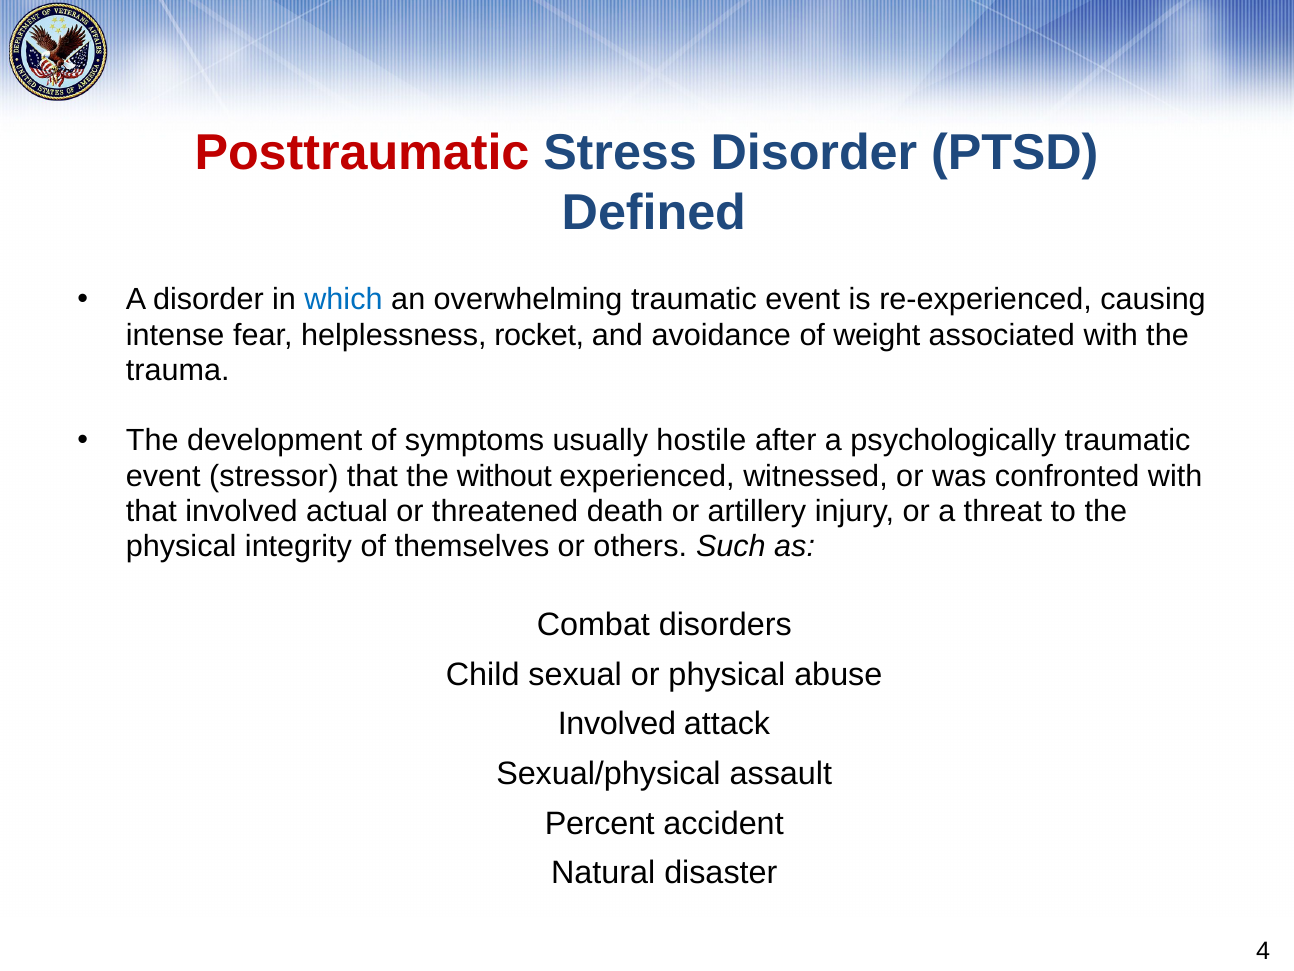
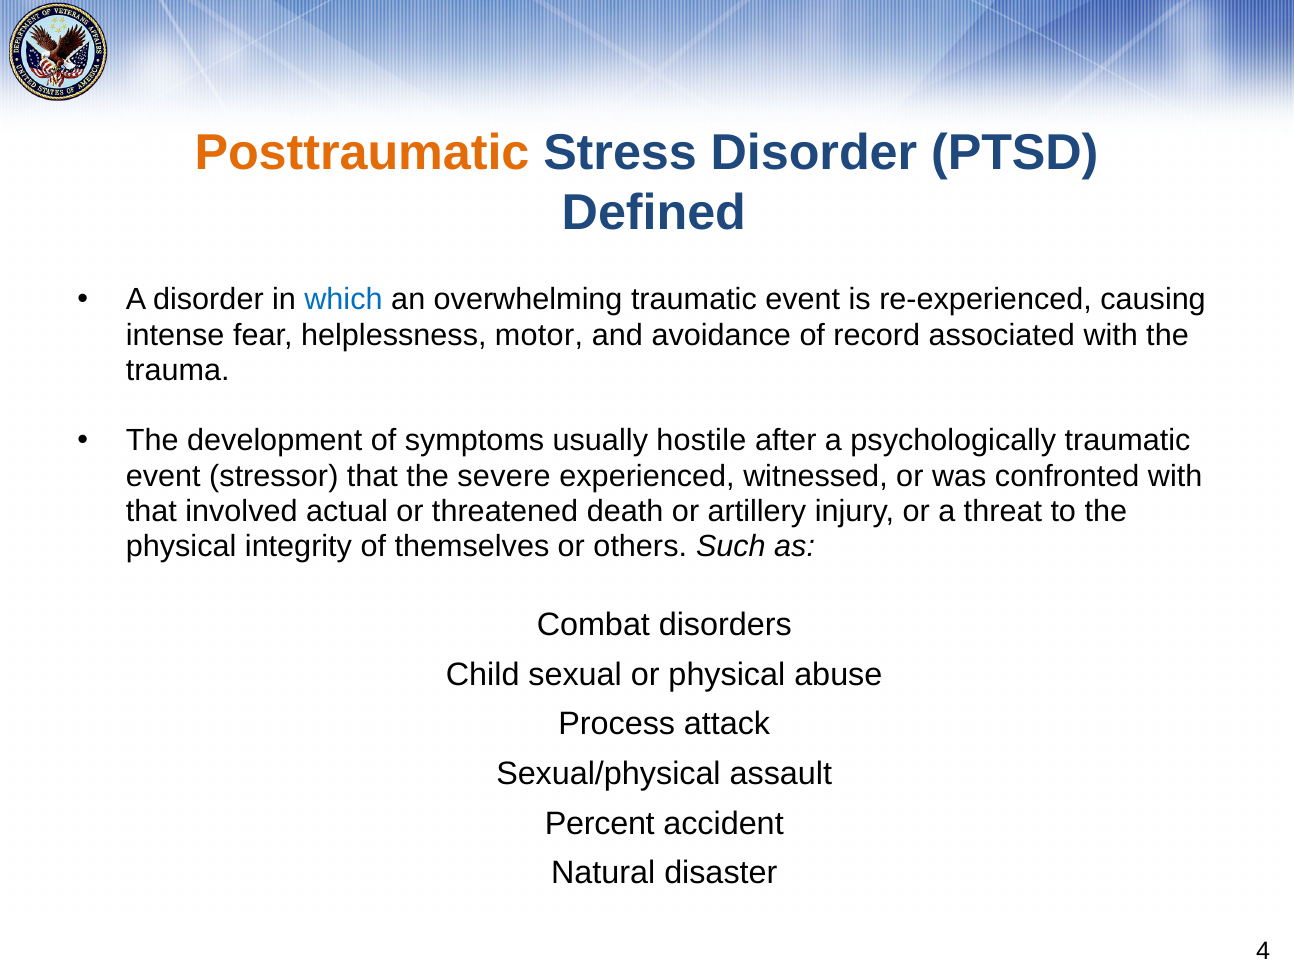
Posttraumatic colour: red -> orange (362, 152)
rocket: rocket -> motor (539, 335)
weight: weight -> record (877, 335)
without: without -> severe (504, 476)
Involved: Involved -> Process (617, 724)
